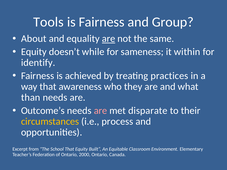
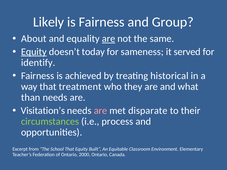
Tools: Tools -> Likely (49, 22)
Equity underline: none -> present (34, 52)
while: while -> today (93, 52)
within: within -> served (187, 52)
practices: practices -> historical (169, 76)
awareness: awareness -> treatment (80, 87)
Outcome’s: Outcome’s -> Visitation’s (43, 111)
circumstances colour: yellow -> light green (50, 122)
